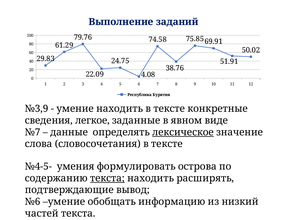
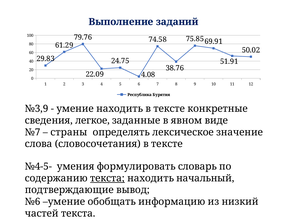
данные: данные -> страны (69, 133)
лексическое underline: present -> none (183, 133)
острова: острова -> словарь (197, 167)
расширять: расширять -> начальный (205, 179)
